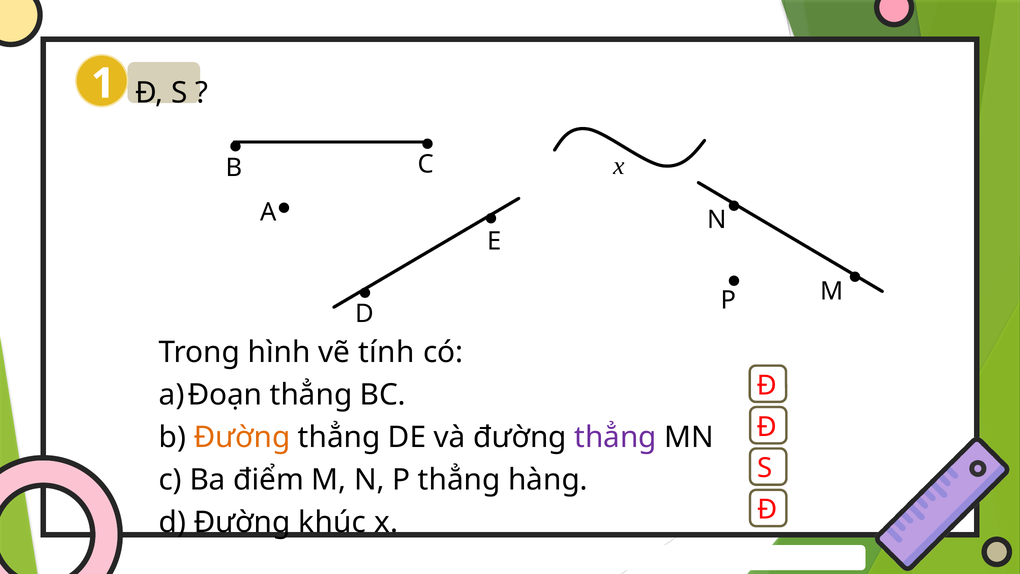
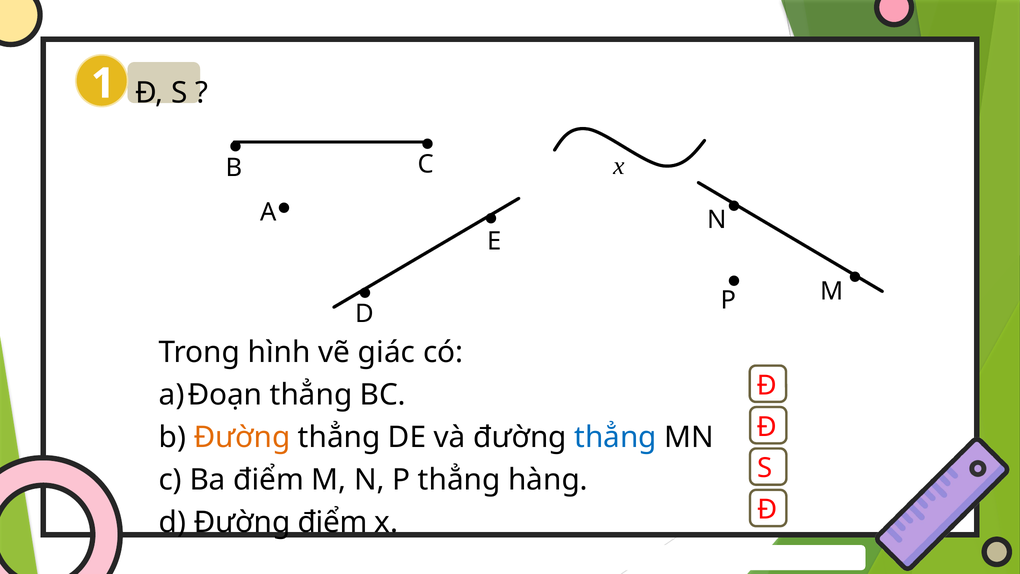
tính: tính -> giác (386, 352)
thẳng colour: purple -> blue (616, 437)
Đường khúc: khúc -> điểm (333, 522)
